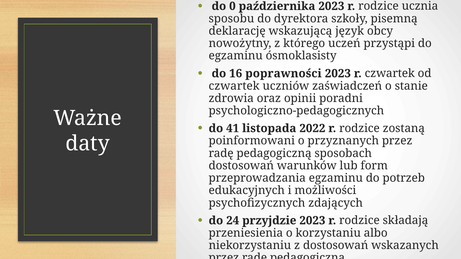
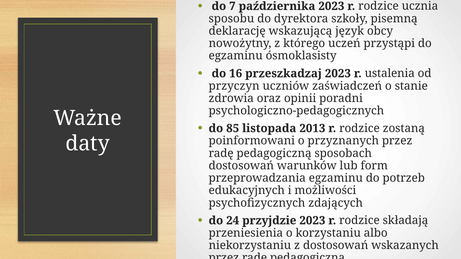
0: 0 -> 7 (232, 6)
poprawności: poprawności -> przeszkadzaj (284, 74)
r czwartek: czwartek -> ustalenia (390, 74)
czwartek: czwartek -> przyczyn (234, 86)
41: 41 -> 85 (233, 129)
2022: 2022 -> 2013 (312, 129)
